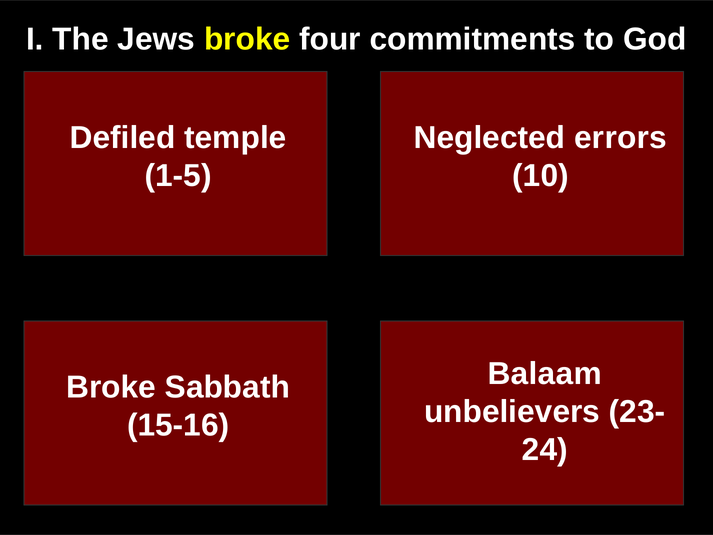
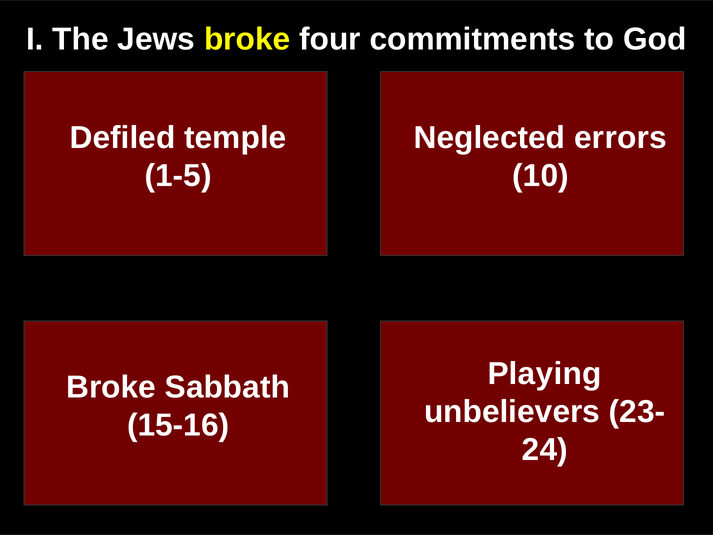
Balaam: Balaam -> Playing (545, 373)
